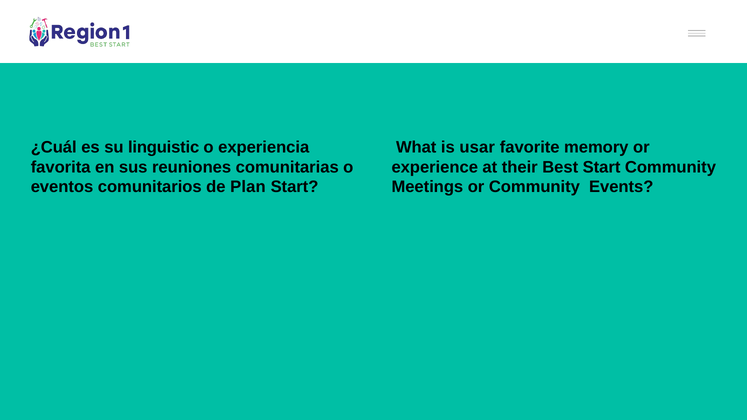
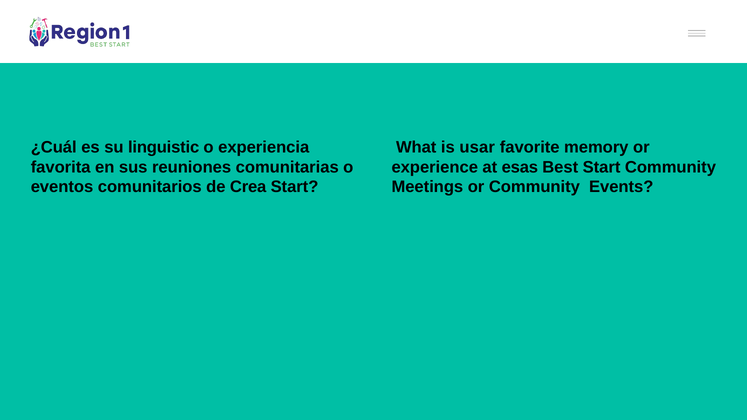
their: their -> esas (520, 167)
Plan: Plan -> Crea (248, 187)
